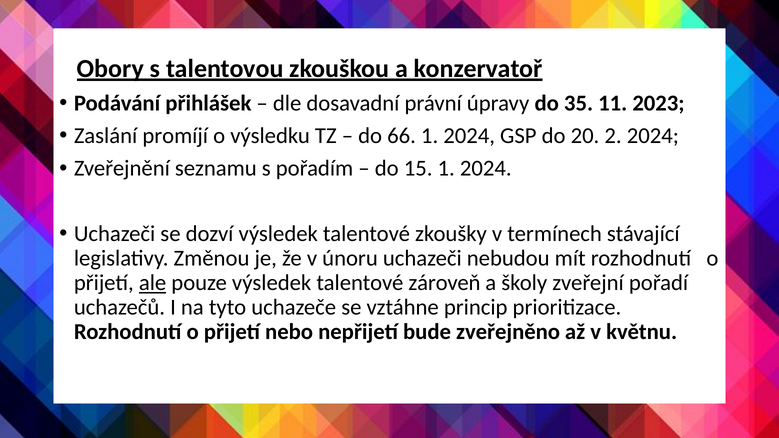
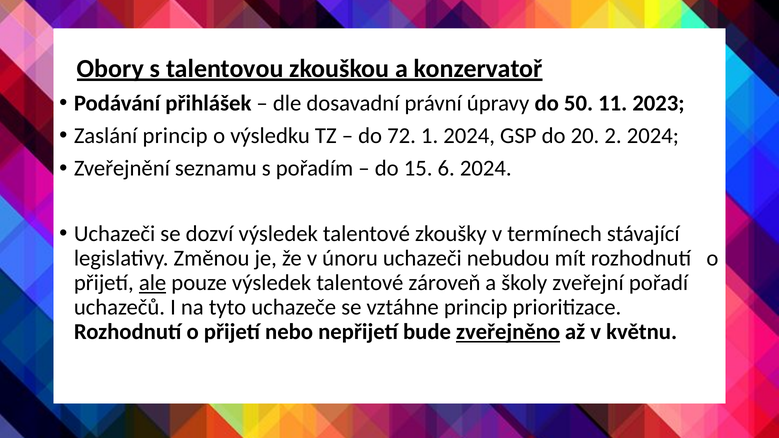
35: 35 -> 50 (579, 103)
Zaslání promíjí: promíjí -> princip (175, 136)
66: 66 -> 72 (402, 136)
15 1: 1 -> 6 (446, 169)
zveřejněno underline: none -> present (508, 332)
